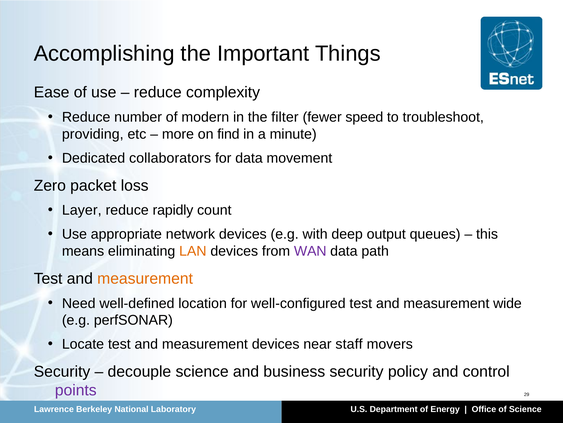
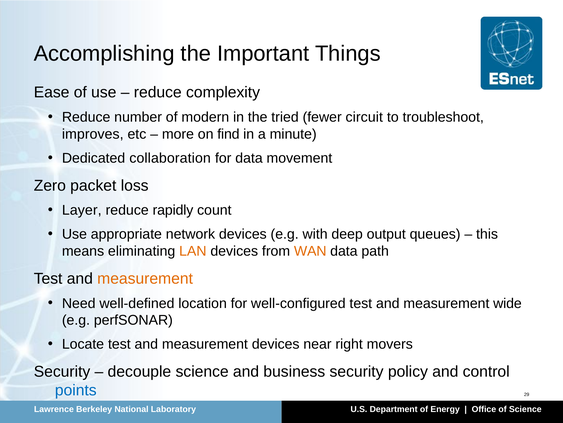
filter: filter -> tried (285, 117)
speed: speed -> circuit (364, 117)
providing: providing -> improves (93, 134)
collaborators: collaborators -> collaboration (170, 158)
WAN colour: purple -> orange (310, 251)
staff: staff -> right (349, 344)
points colour: purple -> blue (76, 390)
